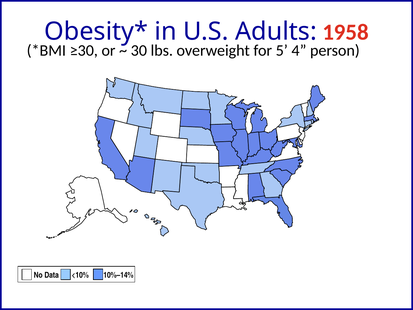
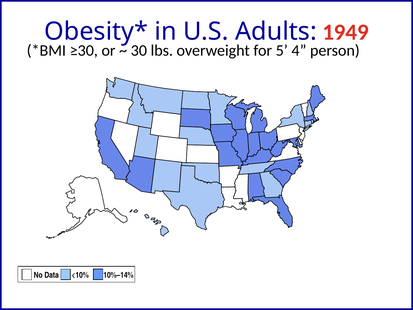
1958: 1958 -> 1949 (346, 32)
